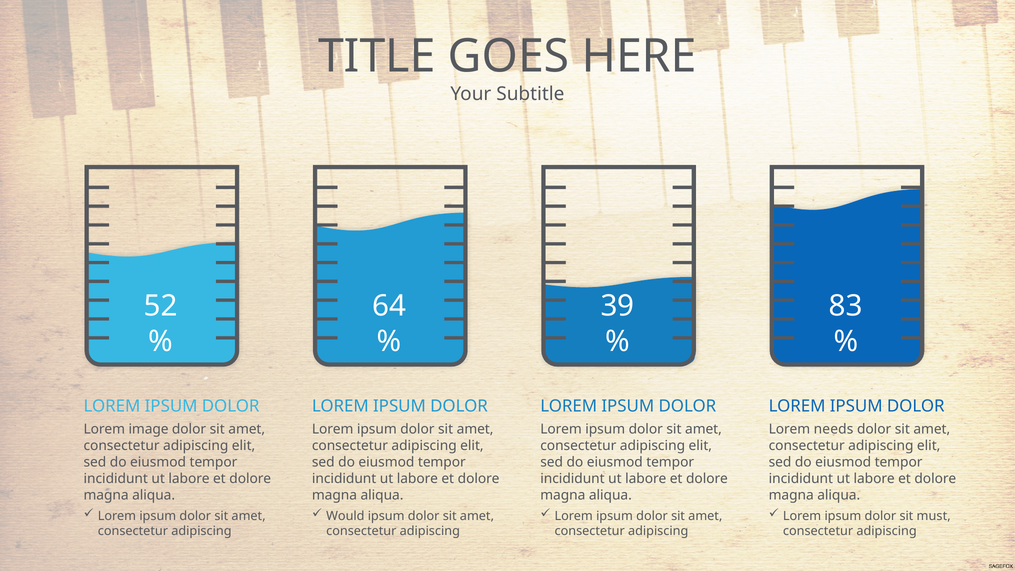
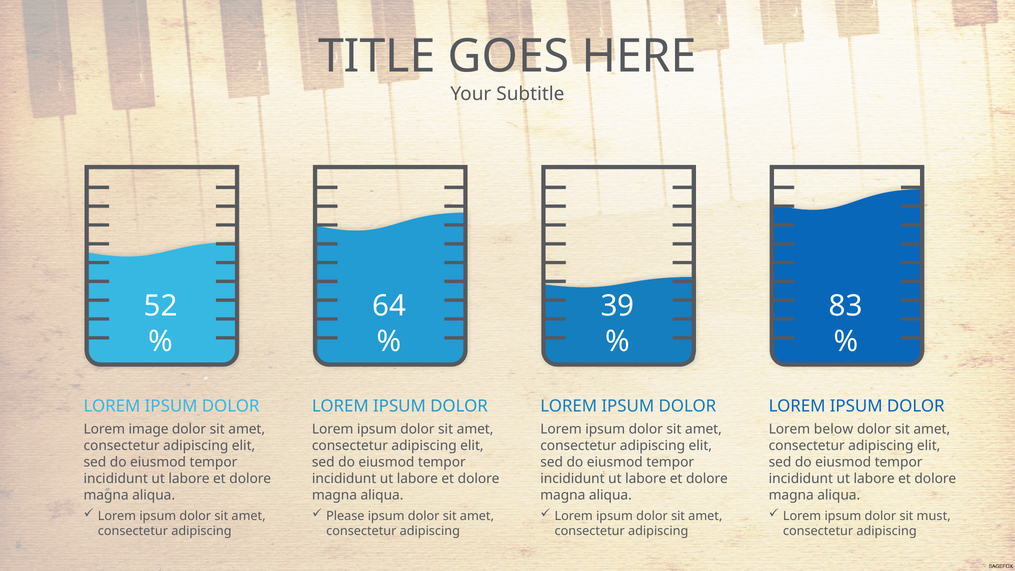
needs: needs -> below (834, 429)
Would: Would -> Please (345, 516)
